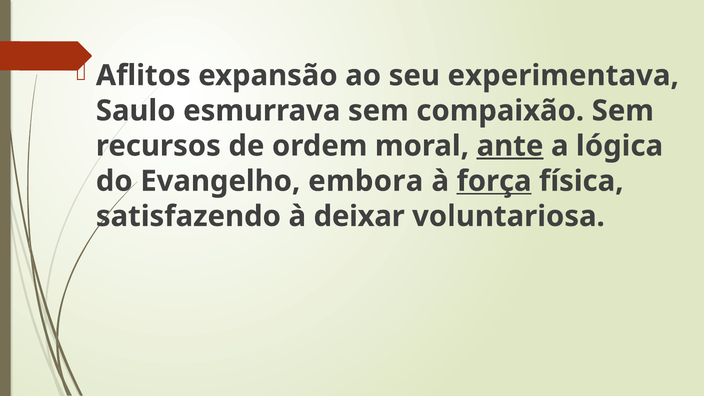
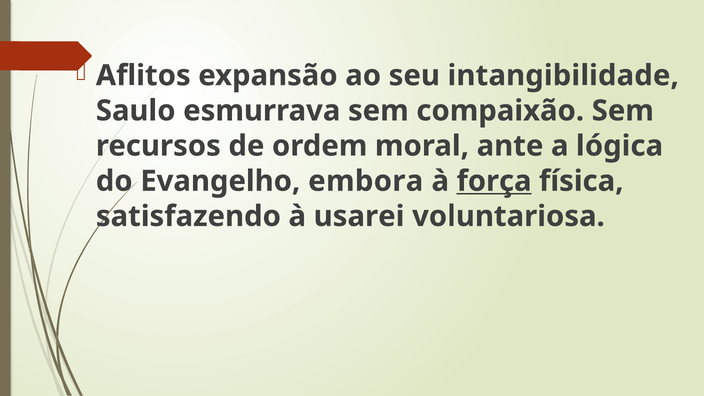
experimentava: experimentava -> intangibilidade (563, 76)
ante underline: present -> none (510, 146)
deixar: deixar -> usarei (359, 216)
